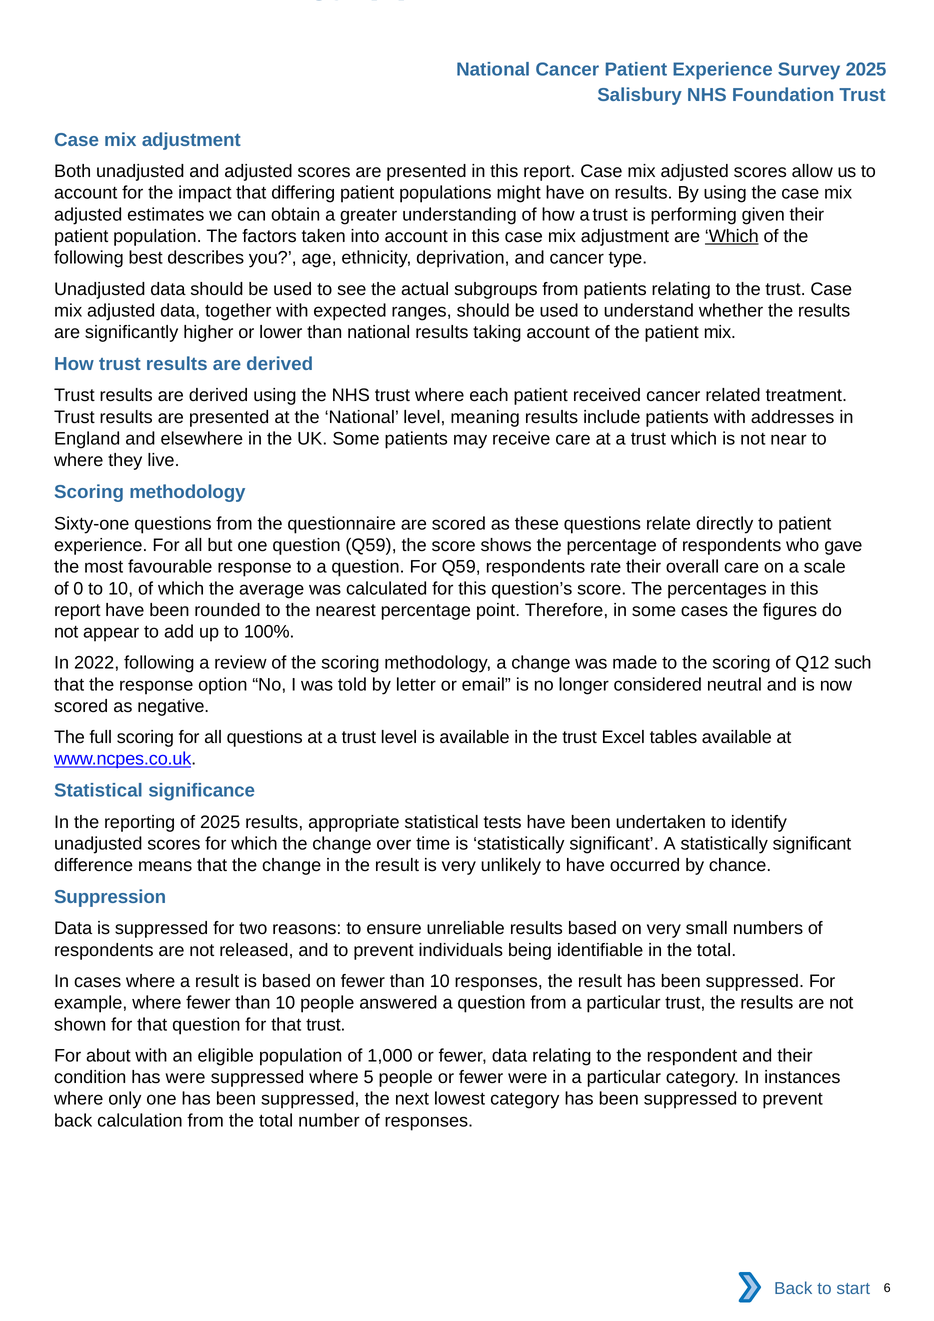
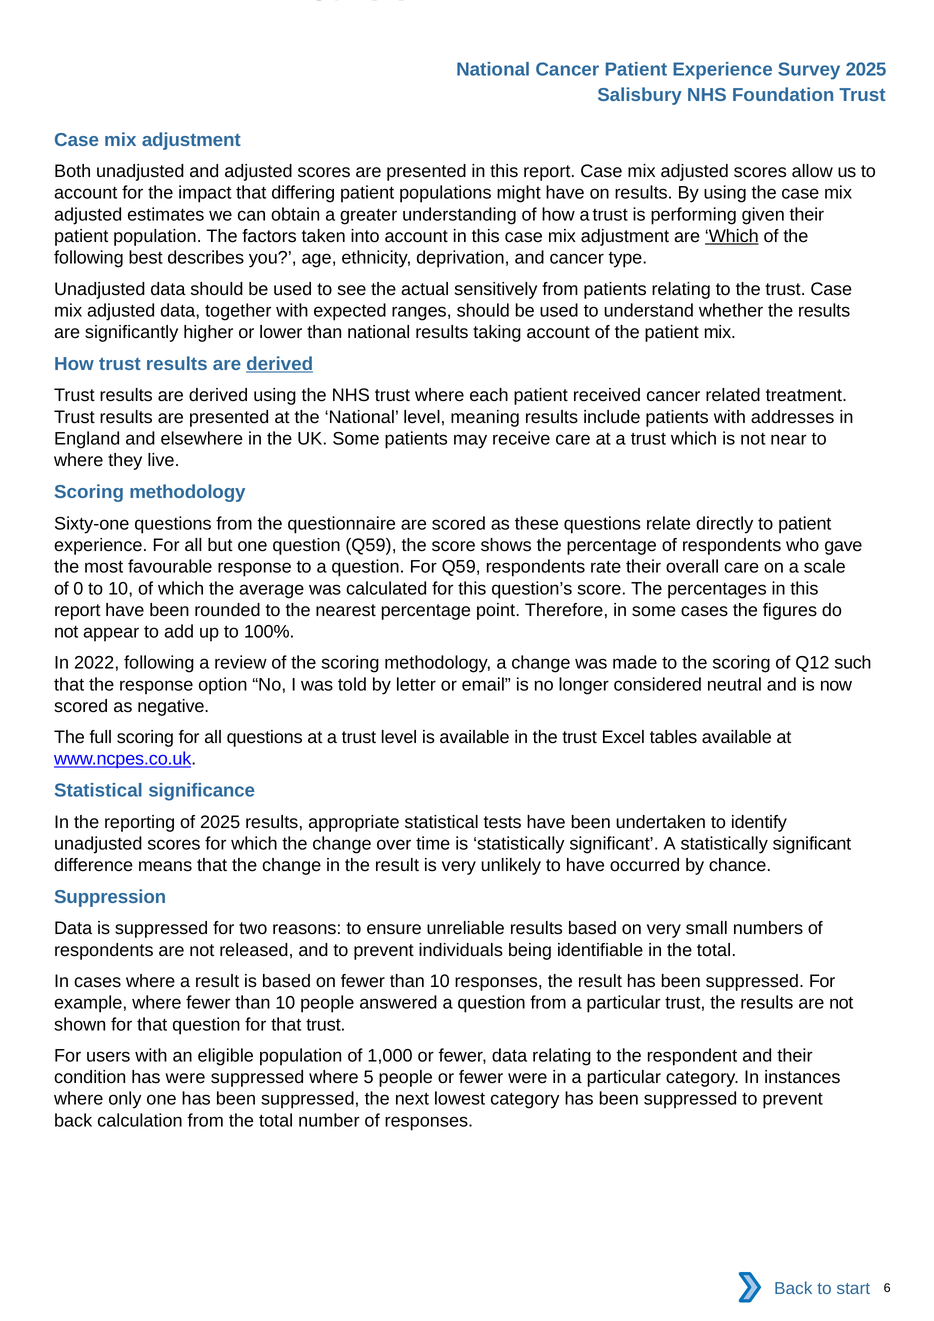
subgroups: subgroups -> sensitively (496, 289)
derived underline: none -> present (280, 364)
about: about -> users (108, 1056)
